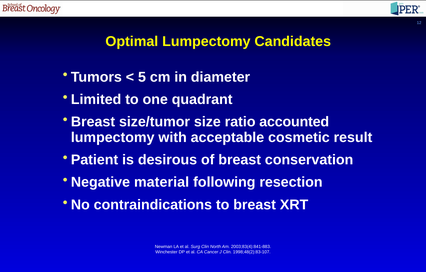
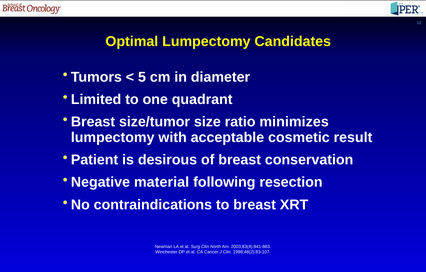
accounted: accounted -> minimizes (294, 122)
